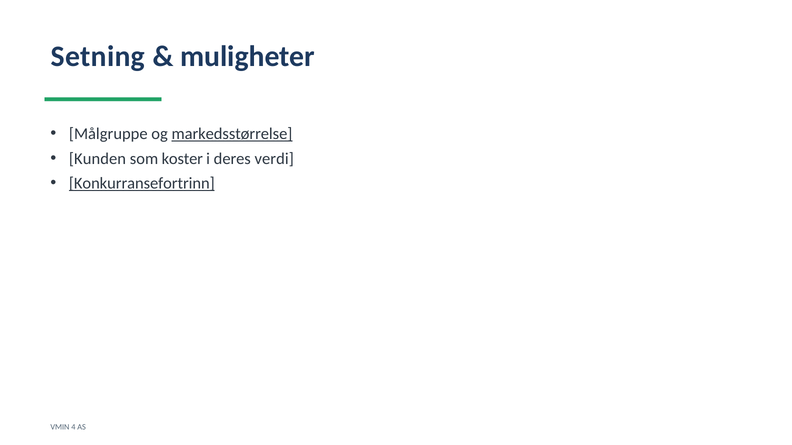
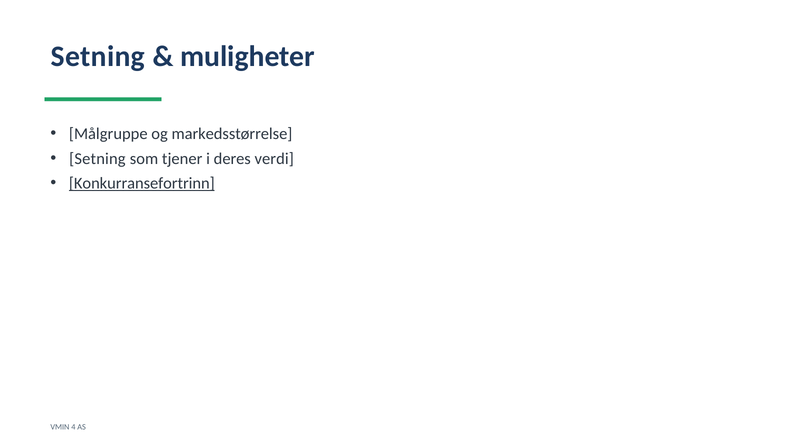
markedsstørrelse underline: present -> none (232, 134)
Kunden: Kunden -> Setning (97, 159)
koster: koster -> tjener (182, 159)
